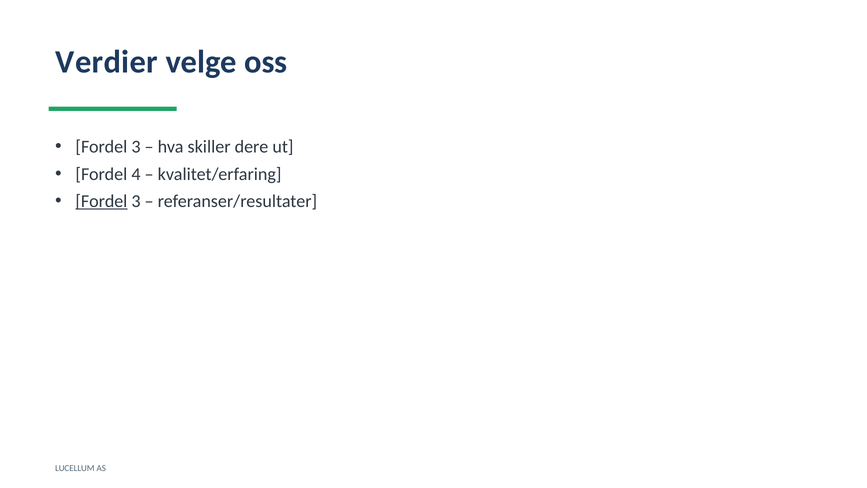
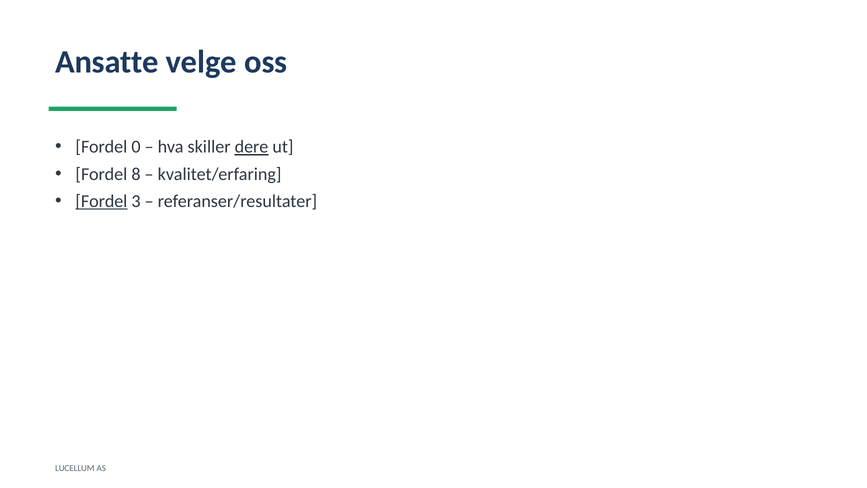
Verdier: Verdier -> Ansatte (107, 62)
3: 3 -> 0 (136, 147)
dere underline: none -> present (252, 147)
4: 4 -> 8 (136, 174)
